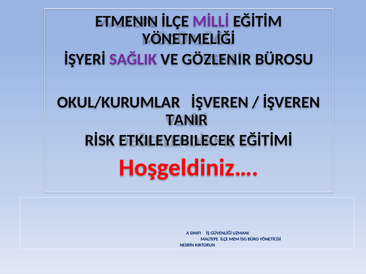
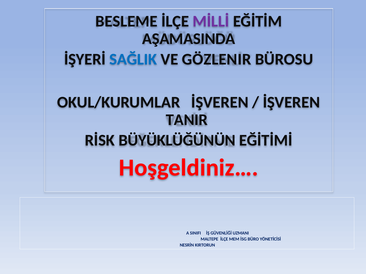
ETMENIN: ETMENIN -> BESLEME (127, 21)
YÖNETMELİĞİ: YÖNETMELİĞİ -> AŞAMASINDA (189, 39)
SAĞLIK colour: purple -> blue (133, 59)
ETKILEYEBILECEK: ETKILEYEBILECEK -> BÜYÜKLÜĞÜNÜN (177, 140)
